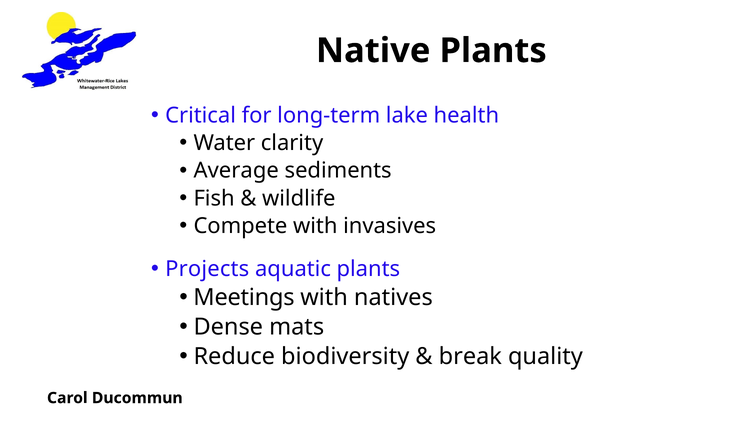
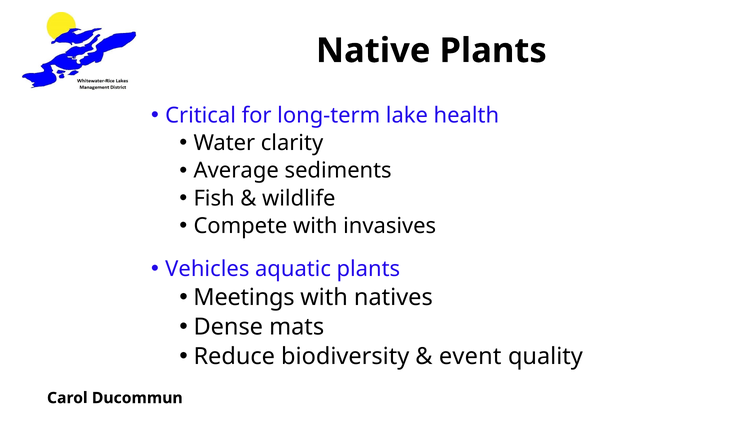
Projects: Projects -> Vehicles (207, 269)
break: break -> event (470, 356)
